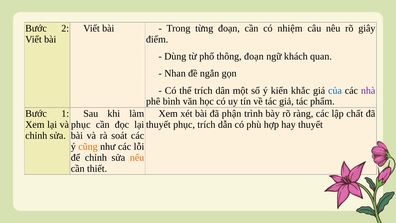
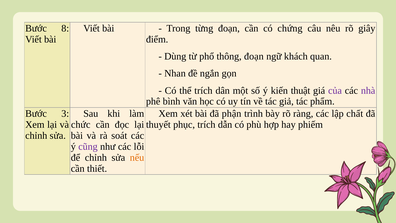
2: 2 -> 8 (65, 28)
nhiệm: nhiệm -> chứng (290, 28)
khắc: khắc -> thuật (301, 90)
của colour: blue -> purple (335, 90)
1: 1 -> 3 (65, 114)
phục: phục -> chức (81, 124)
hay thuyết: thuyết -> phiếm (310, 124)
cũng colour: orange -> purple (88, 146)
